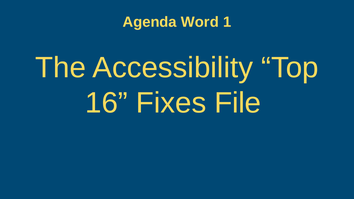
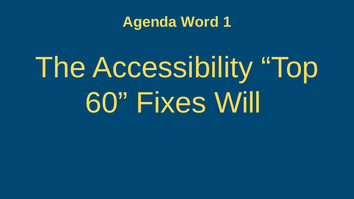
16: 16 -> 60 (106, 103)
File: File -> Will (238, 103)
